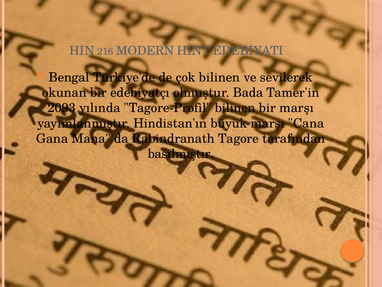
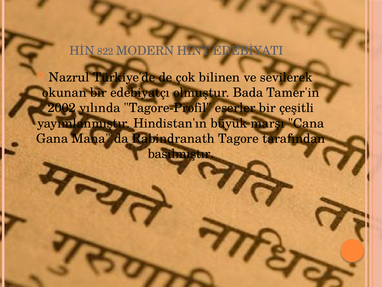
216: 216 -> 822 (105, 52)
Bengal: Bengal -> Nazrul (69, 77)
2093: 2093 -> 2002 (62, 108)
Tagore-Profil bilinen: bilinen -> eserler (235, 108)
bir marşı: marşı -> çeşitli (297, 108)
